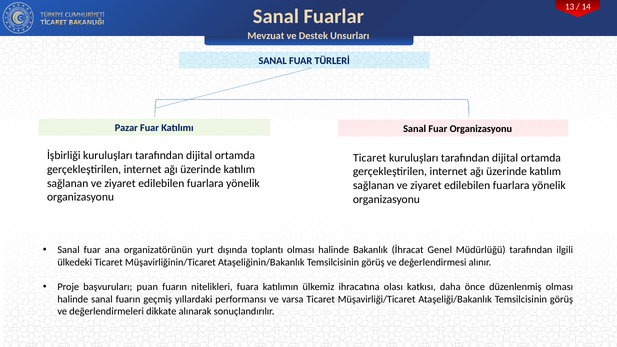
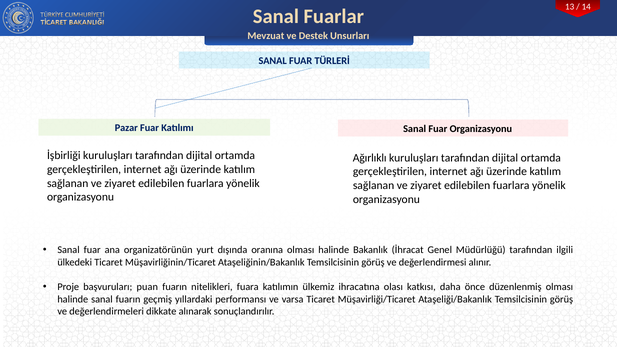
Ticaret: Ticaret -> Ağırlıklı (370, 158)
toplantı: toplantı -> oranına (267, 250)
